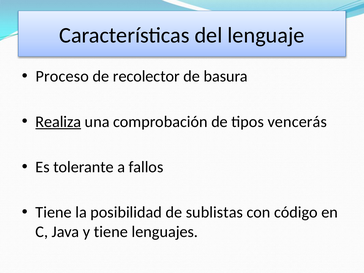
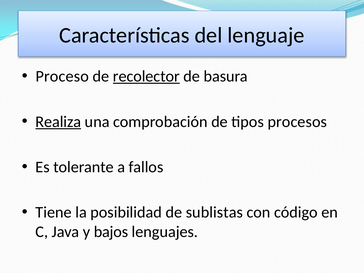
recolector underline: none -> present (146, 76)
vencerás: vencerás -> procesos (297, 122)
y tiene: tiene -> bajos (111, 232)
